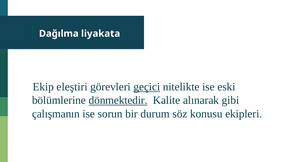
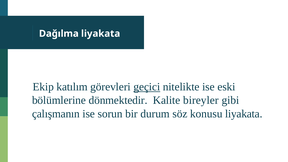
eleştiri: eleştiri -> katılım (72, 87)
dönmektedir underline: present -> none (118, 100)
alınarak: alınarak -> bireyler (201, 100)
konusu ekipleri: ekipleri -> liyakata (244, 114)
